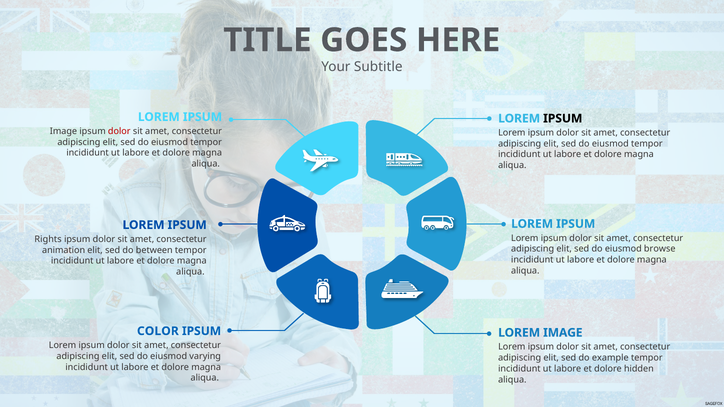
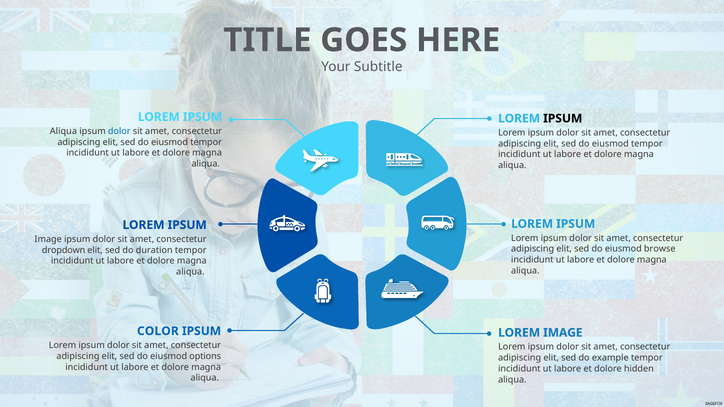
Image: Image -> Aliqua (63, 131)
dolor colour: red -> blue (119, 131)
Rights: Rights -> Image (48, 239)
animation: animation -> dropdown (64, 250)
between: between -> duration (154, 250)
varying: varying -> options (205, 356)
